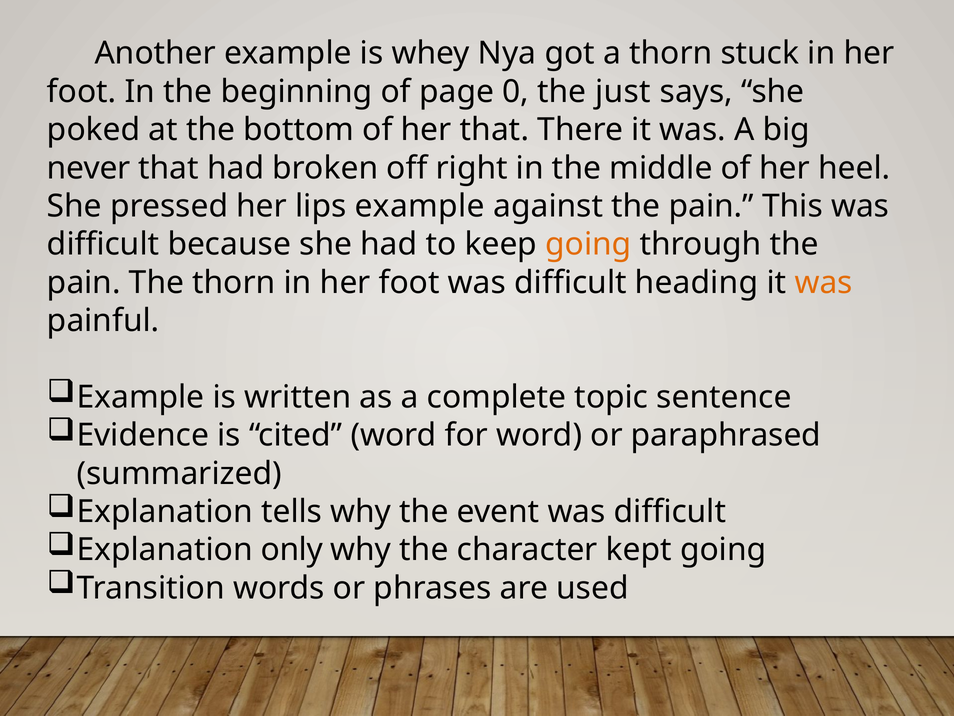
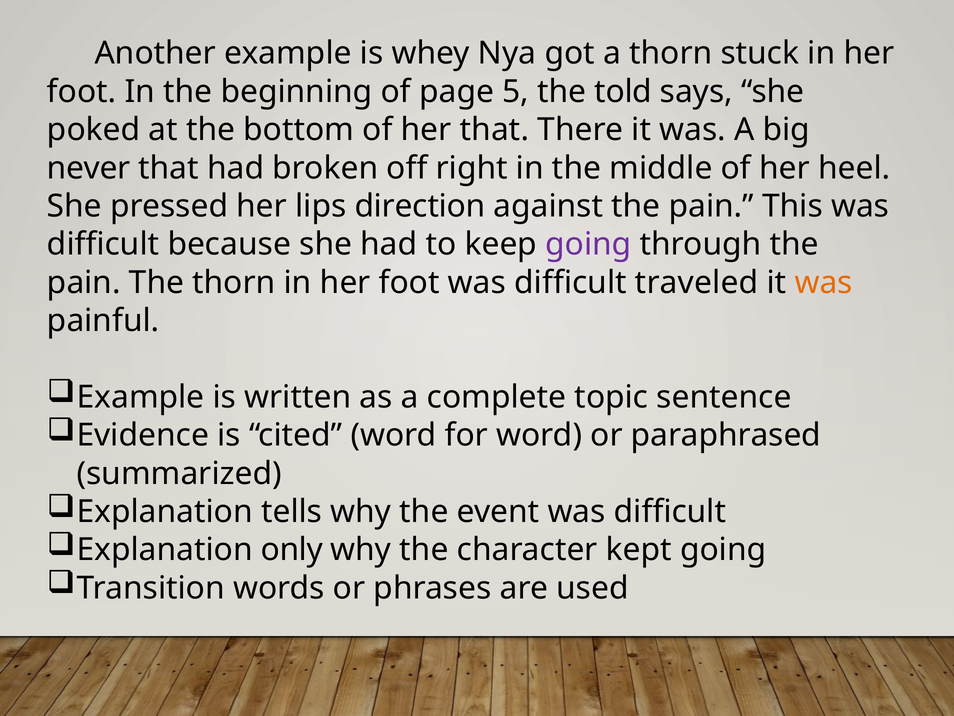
0: 0 -> 5 (516, 92)
just: just -> told (623, 92)
lips example: example -> direction (420, 206)
going colour: orange -> purple (588, 244)
heading: heading -> traveled (697, 282)
